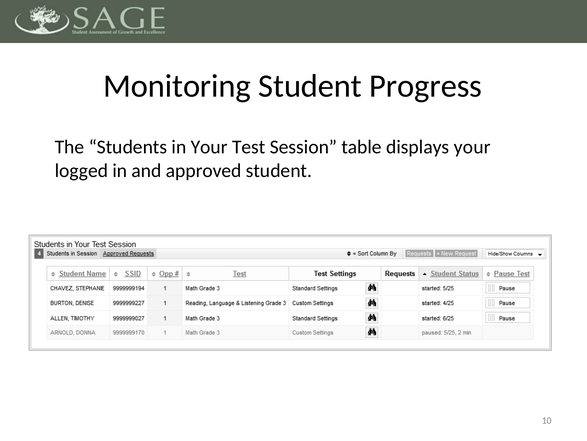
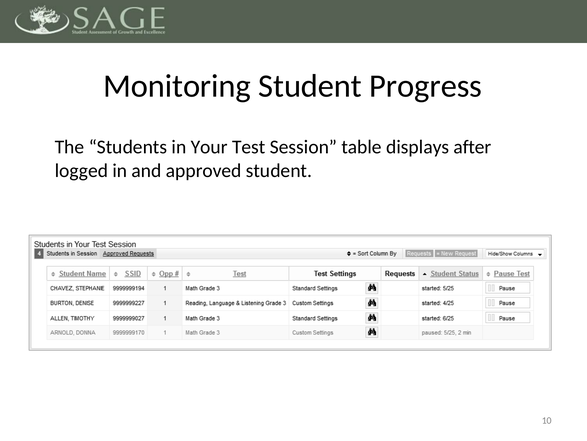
displays your: your -> after (472, 147)
